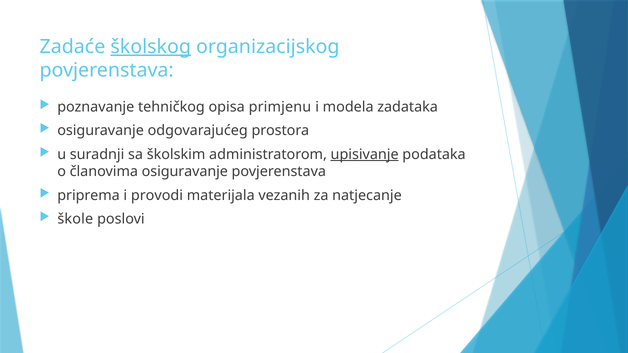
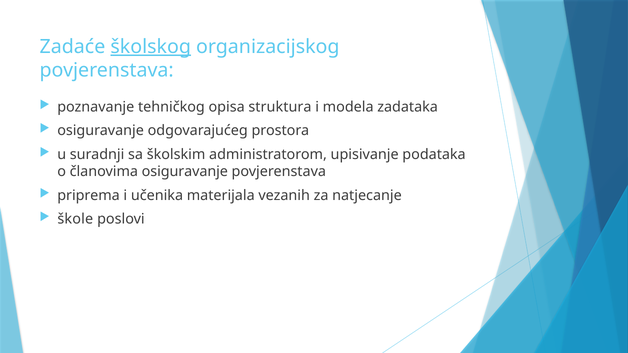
primjenu: primjenu -> struktura (280, 107)
upisivanje underline: present -> none (365, 155)
provodi: provodi -> učenika (157, 196)
